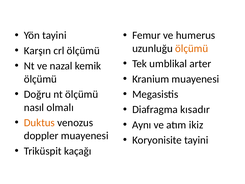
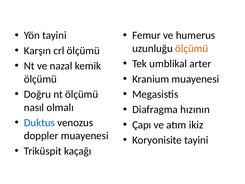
kısadır: kısadır -> hızının (195, 109)
Duktus colour: orange -> blue (39, 123)
Aynı: Aynı -> Çapı (142, 125)
